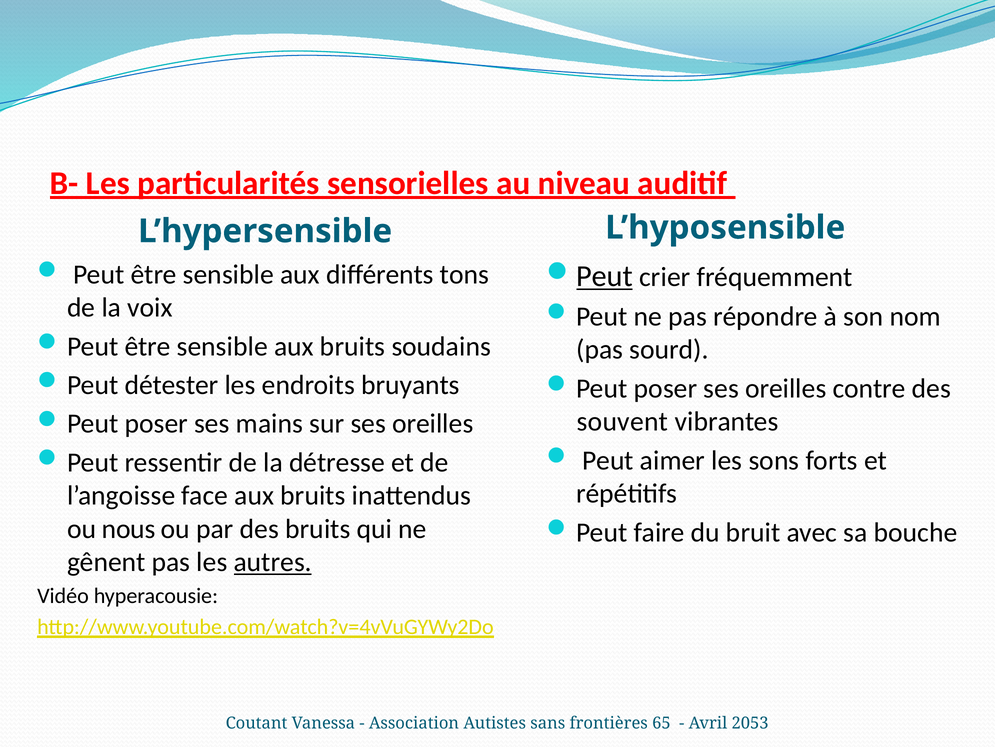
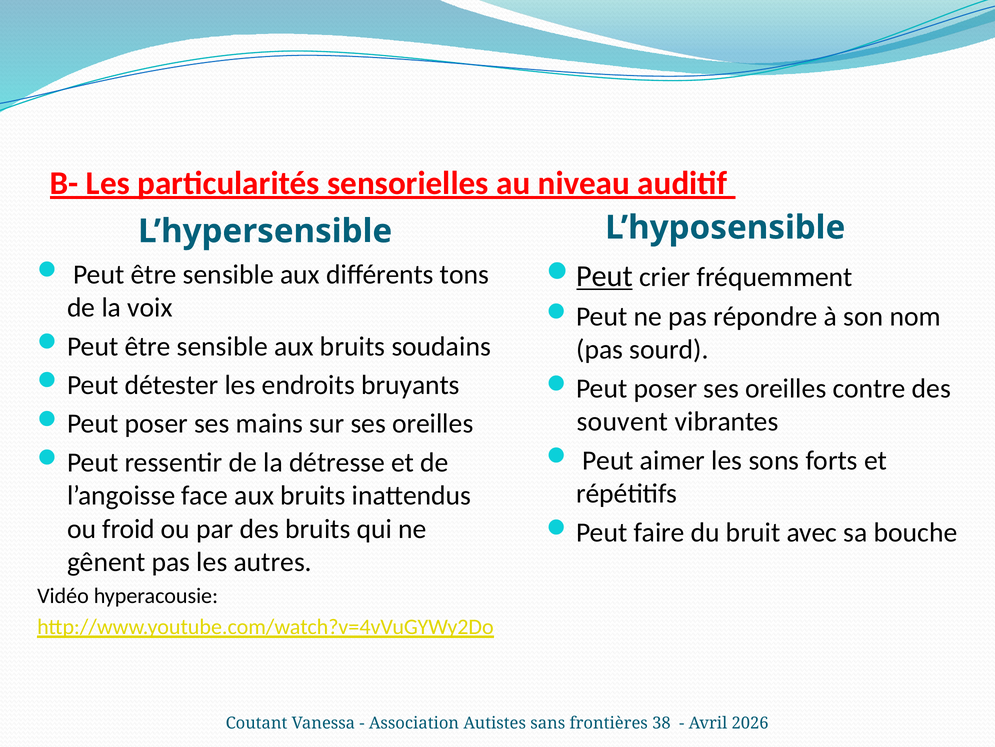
nous: nous -> froid (129, 528)
autres underline: present -> none (273, 562)
65: 65 -> 38 (661, 723)
2053: 2053 -> 2026 (750, 723)
